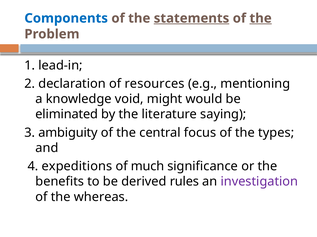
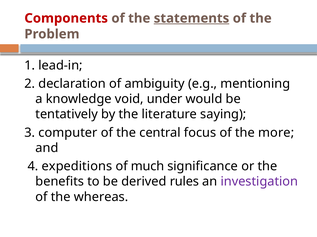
Components colour: blue -> red (66, 18)
the underline: present -> none (261, 18)
resources: resources -> ambiguity (155, 84)
might: might -> under (165, 99)
eliminated: eliminated -> tentatively (67, 115)
ambiguity: ambiguity -> computer (68, 133)
types: types -> more (276, 133)
